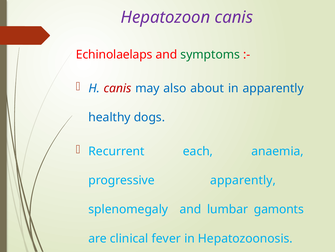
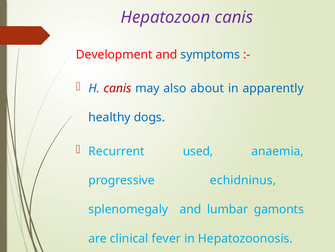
Echinolaelaps: Echinolaelaps -> Development (114, 54)
symptoms colour: green -> blue (210, 54)
each: each -> used (198, 151)
progressive apparently: apparently -> echidninus (243, 180)
